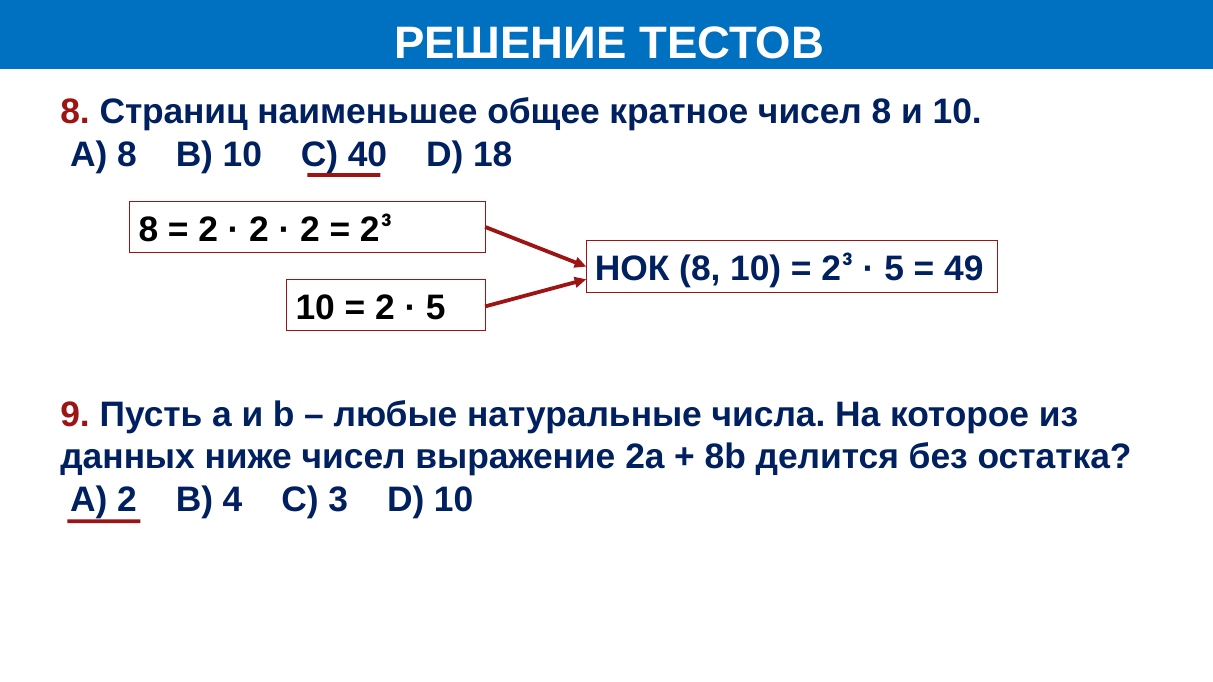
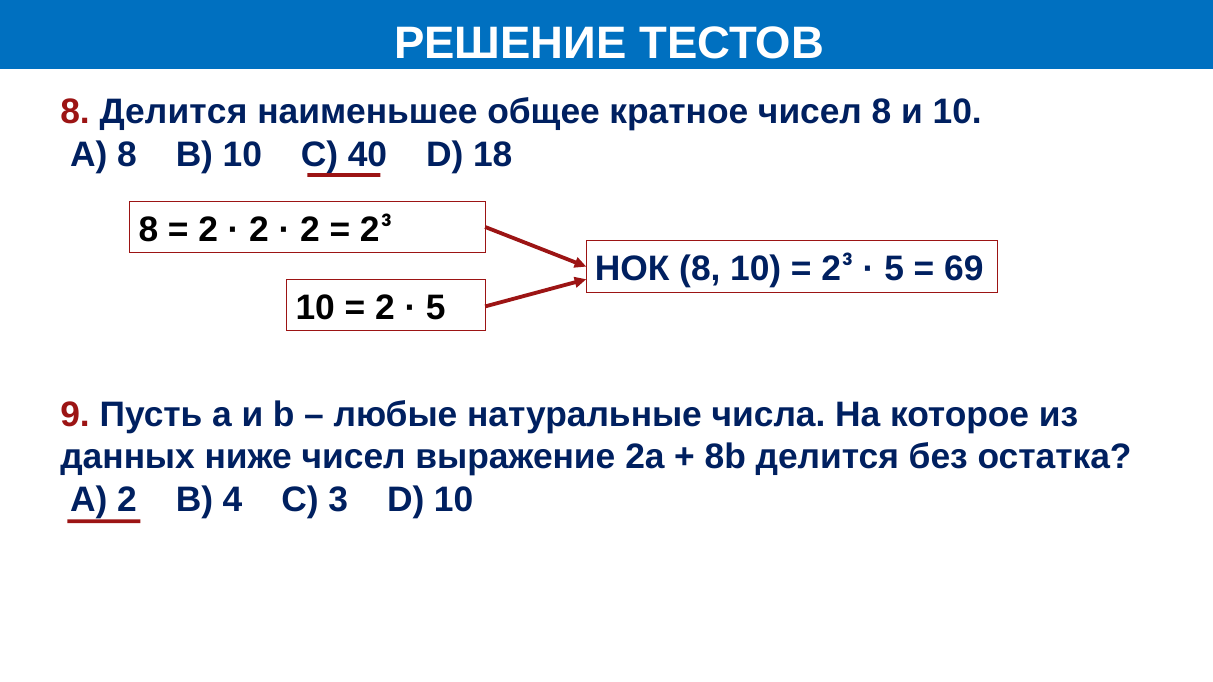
8 Страниц: Страниц -> Делится (174, 112)
49: 49 -> 69 (964, 269)
